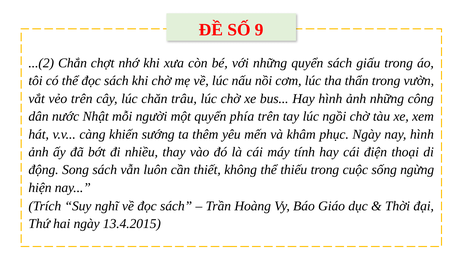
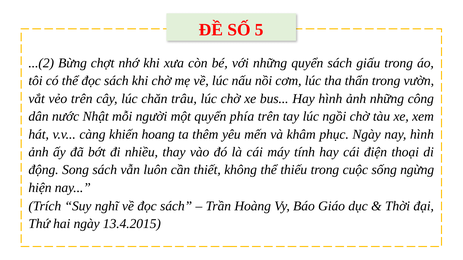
9: 9 -> 5 (259, 30)
Chắn: Chắn -> Bừng (73, 63)
sướng: sướng -> hoang (158, 134)
